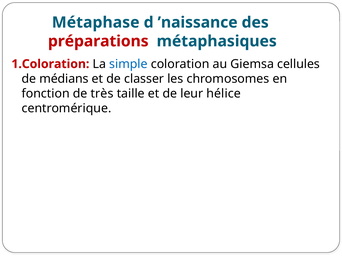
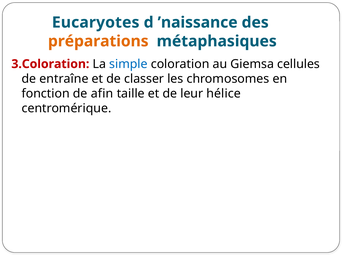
Métaphase: Métaphase -> Eucaryotes (96, 22)
préparations colour: red -> orange (98, 41)
1.Coloration: 1.Coloration -> 3.Coloration (50, 64)
médians: médians -> entraîne (64, 79)
très: très -> afin (102, 94)
